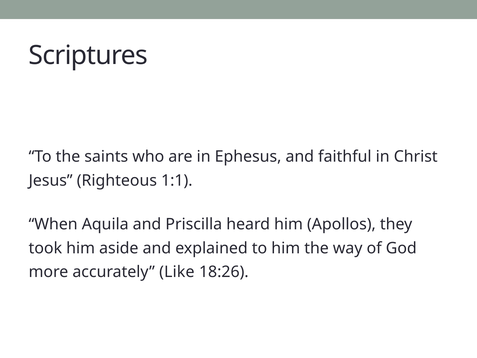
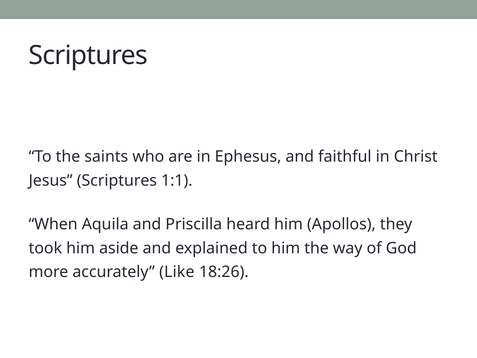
Jesus Righteous: Righteous -> Scriptures (117, 180)
